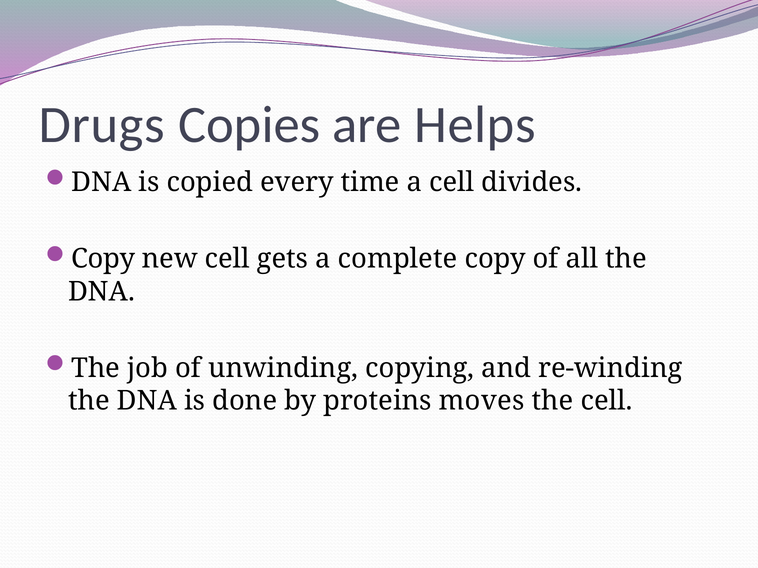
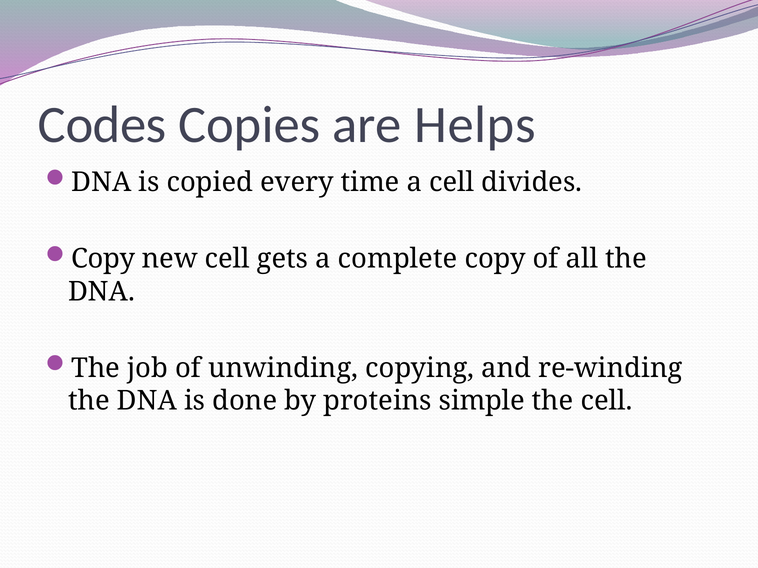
Drugs: Drugs -> Codes (102, 125)
moves: moves -> simple (482, 401)
